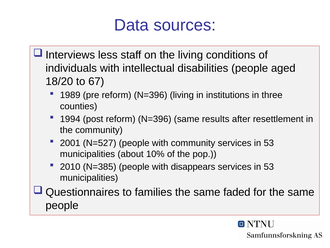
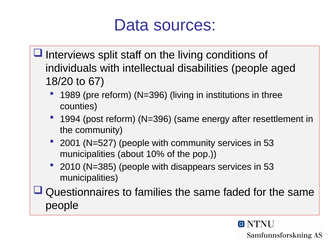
less: less -> split (108, 55)
results: results -> energy (216, 119)
